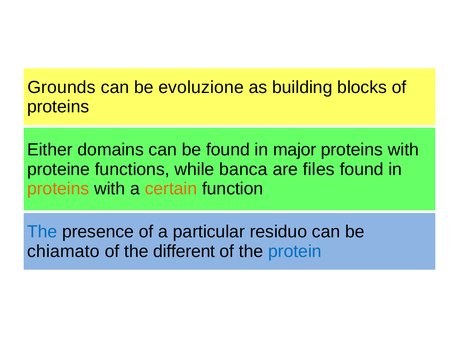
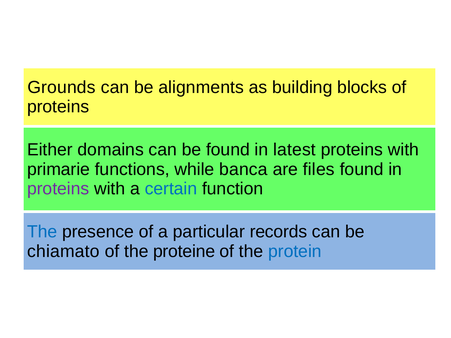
evoluzione: evoluzione -> alignments (201, 87)
major: major -> latest (294, 150)
proteine: proteine -> primarie (59, 169)
proteins colour: orange -> purple (58, 189)
certain colour: orange -> blue (171, 189)
residuo: residuo -> records (278, 232)
different: different -> proteine (184, 252)
